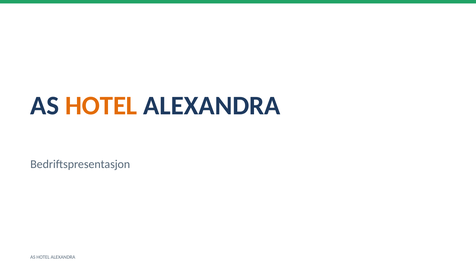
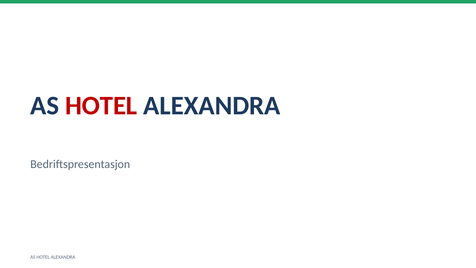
HOTEL colour: orange -> red (101, 106)
